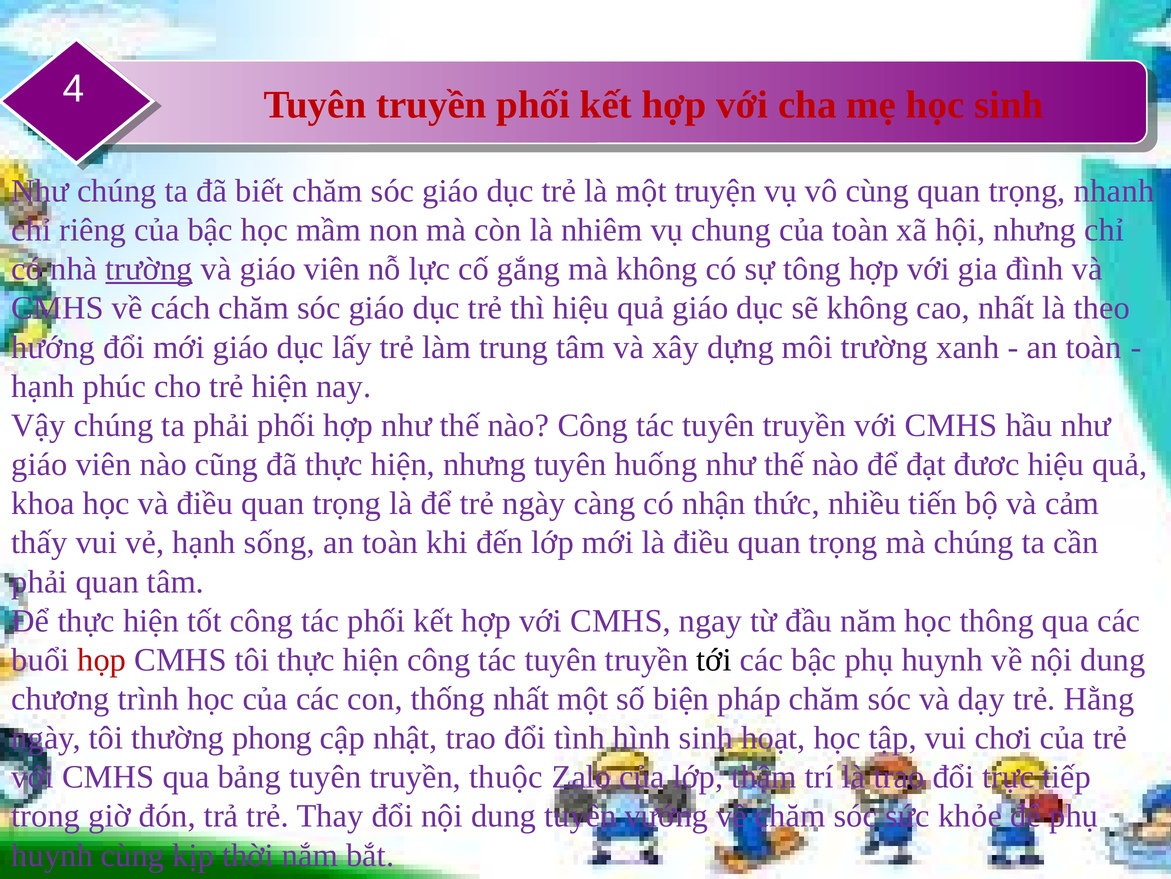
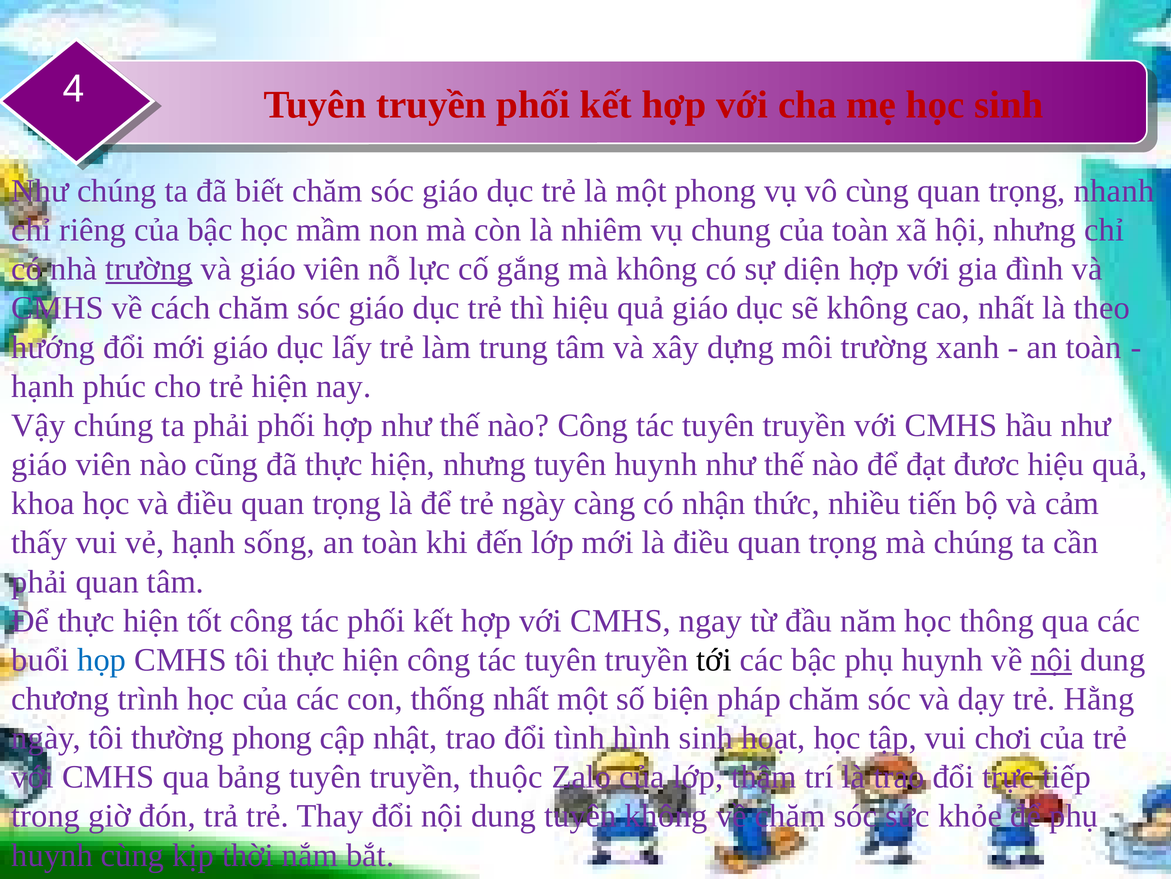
một truyện: truyện -> phong (715, 191)
tông: tông -> diện (812, 269)
tuyên huống: huống -> huynh (656, 464)
họp colour: red -> blue (102, 659)
nội underline: none -> present (1051, 659)
tuyên vướng: vướng -> không (666, 816)
